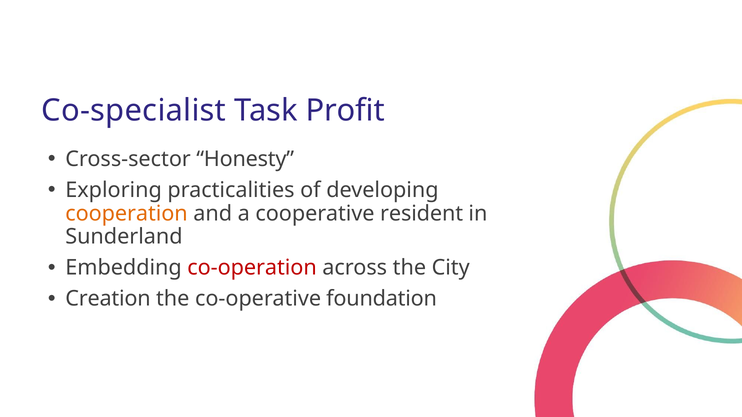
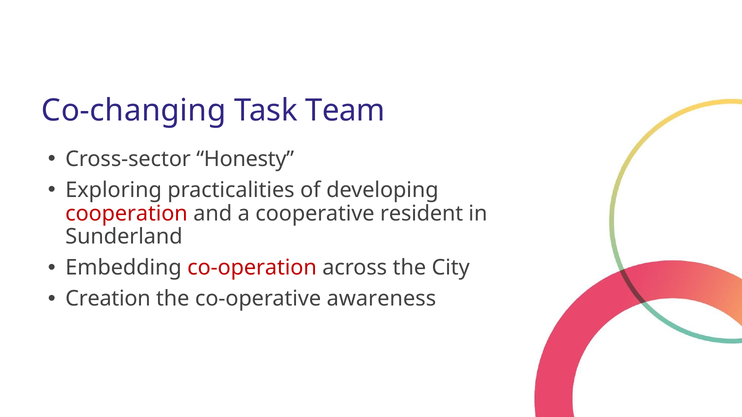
Co-specialist: Co-specialist -> Co-changing (134, 110)
Profit: Profit -> Team (345, 110)
cooperation colour: orange -> red (127, 214)
foundation: foundation -> awareness (381, 299)
